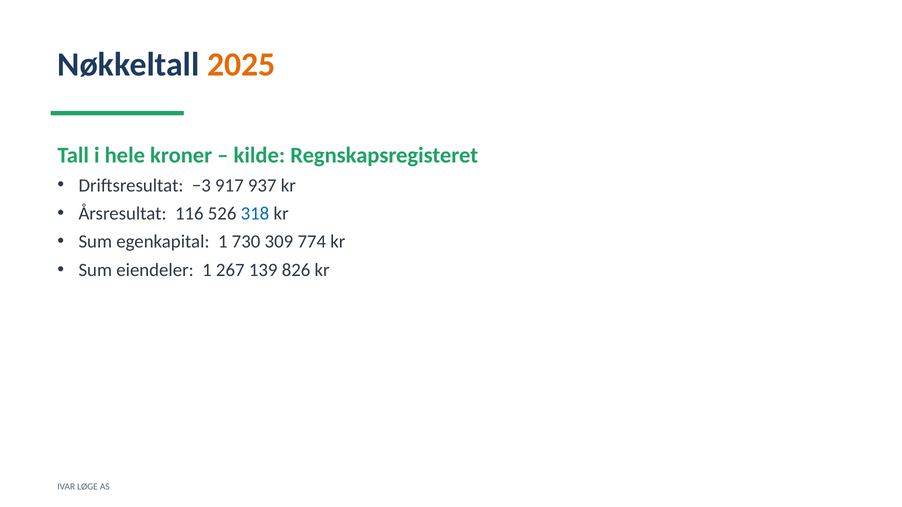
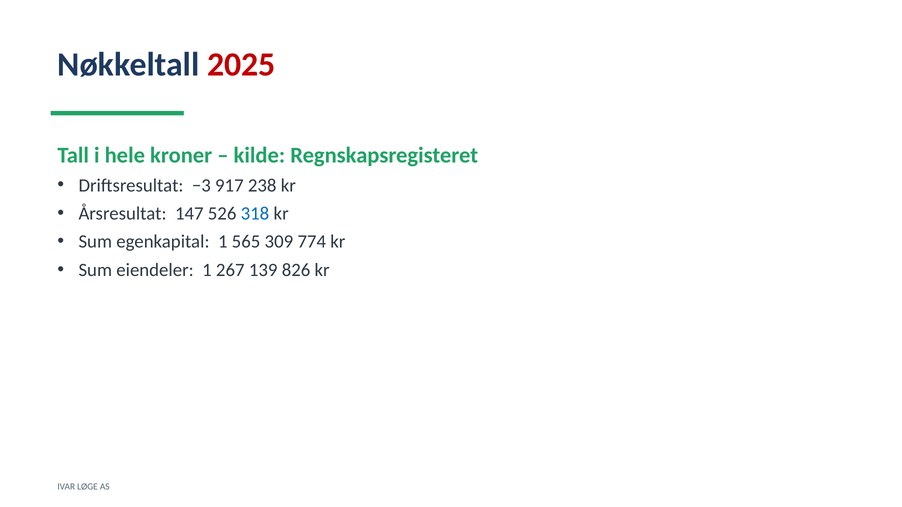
2025 colour: orange -> red (241, 64)
937: 937 -> 238 (262, 185)
116: 116 -> 147 (189, 214)
730: 730 -> 565 (246, 242)
